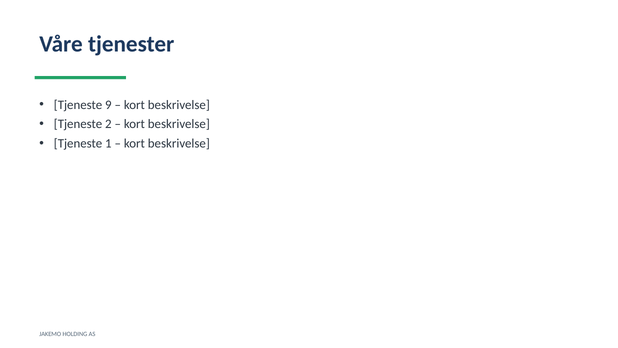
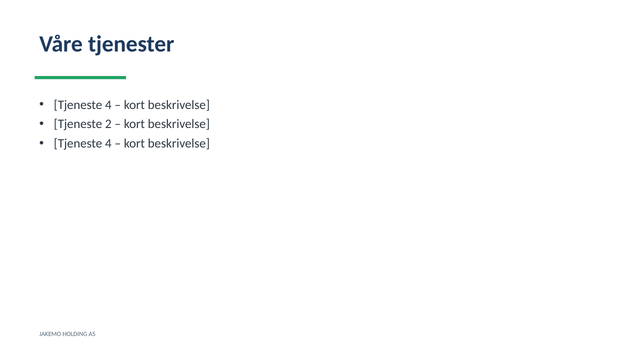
9: 9 -> 4 (108, 105)
1: 1 -> 4 (108, 143)
